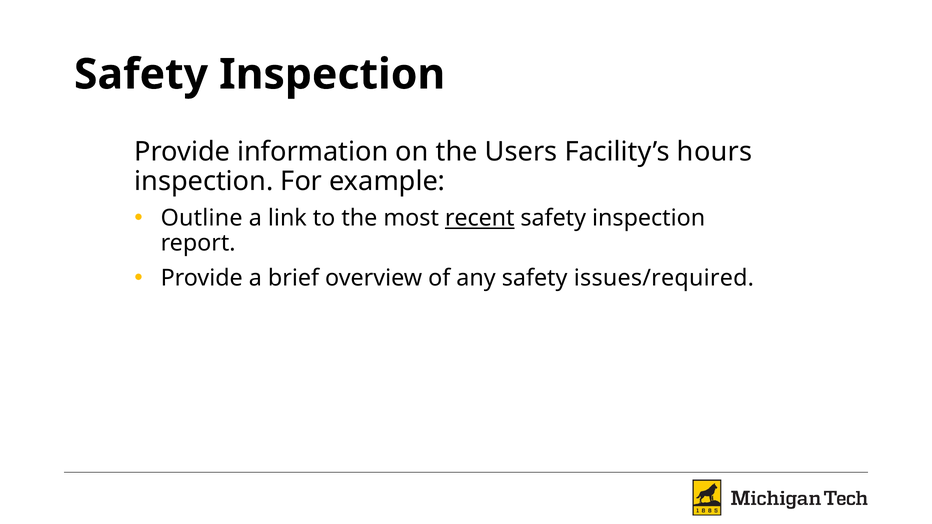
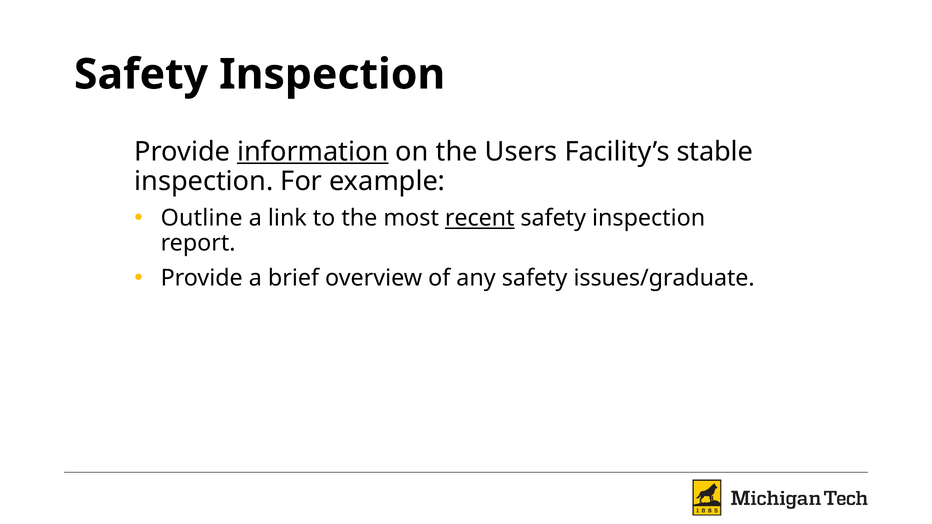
information underline: none -> present (313, 152)
hours: hours -> stable (715, 152)
issues/required: issues/required -> issues/graduate (664, 278)
